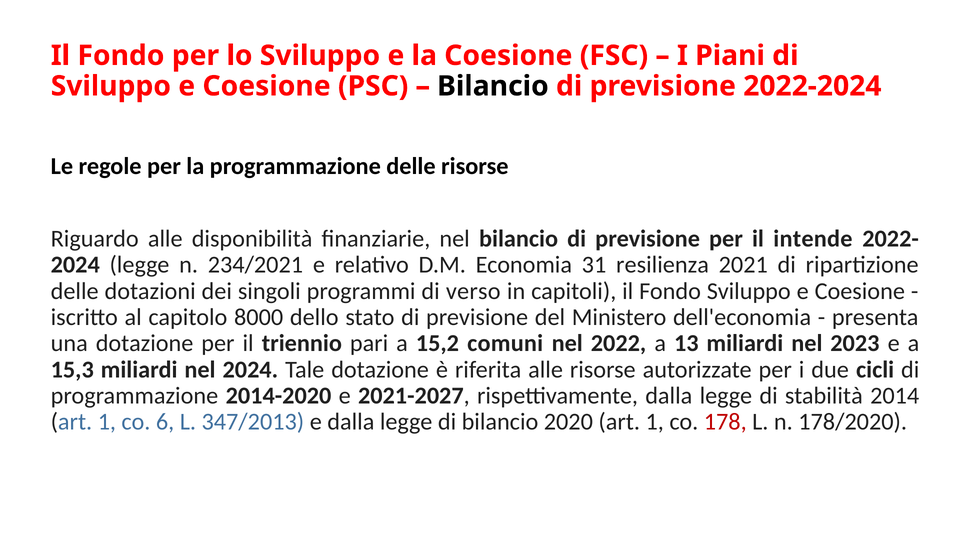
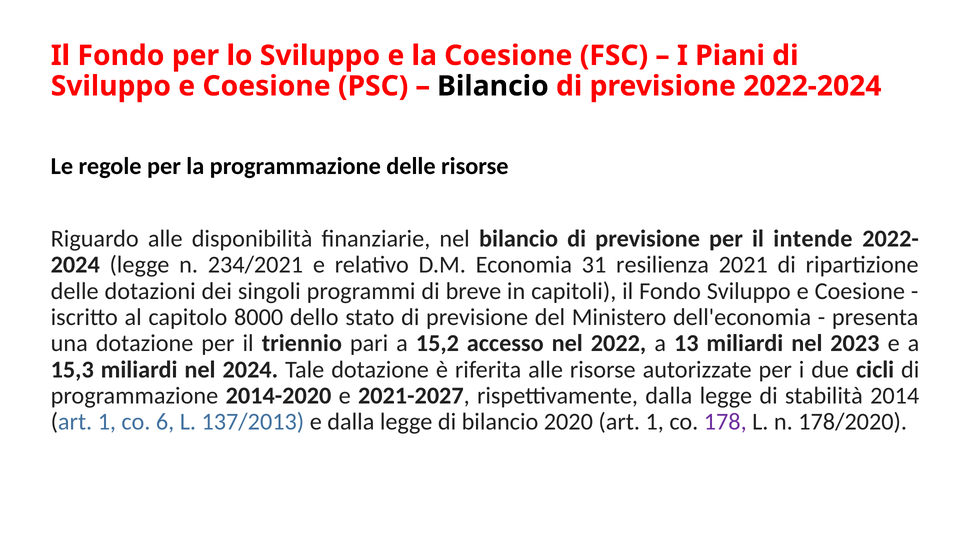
verso: verso -> breve (473, 291)
comuni: comuni -> accesso (505, 344)
347/2013: 347/2013 -> 137/2013 (253, 422)
178 colour: red -> purple (725, 422)
